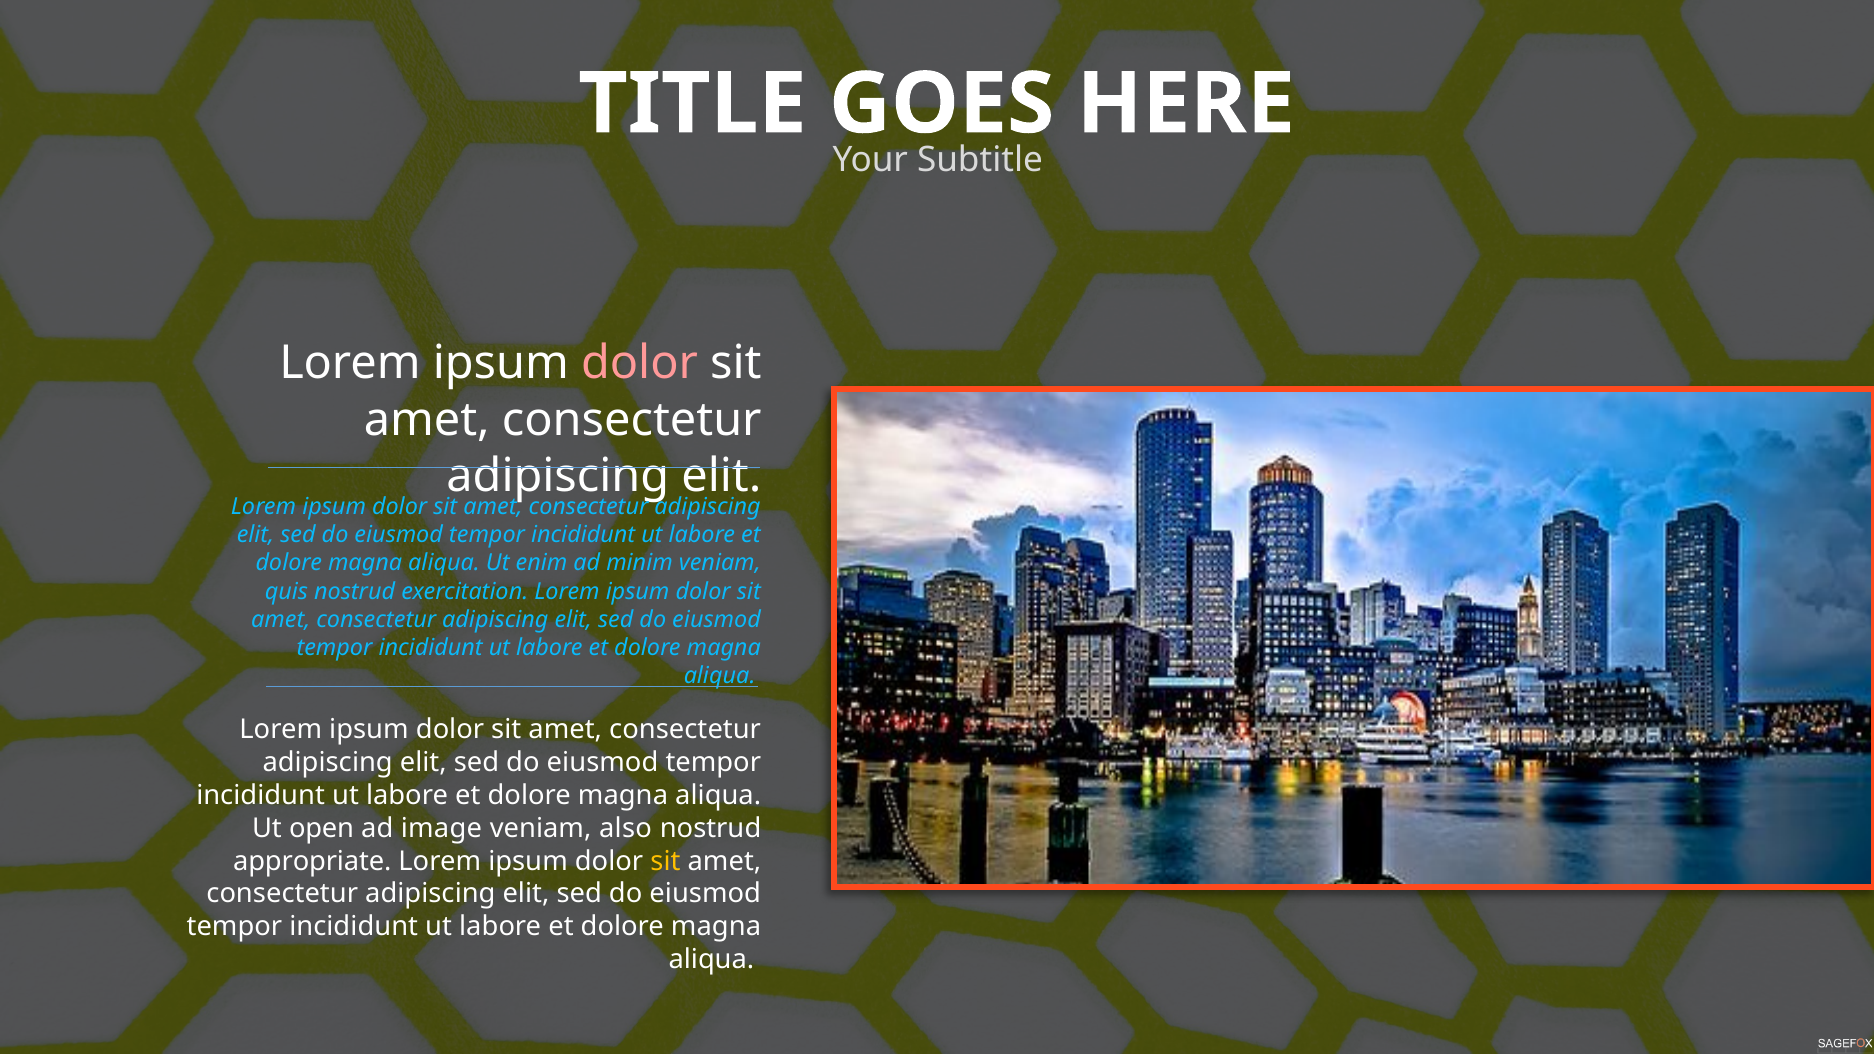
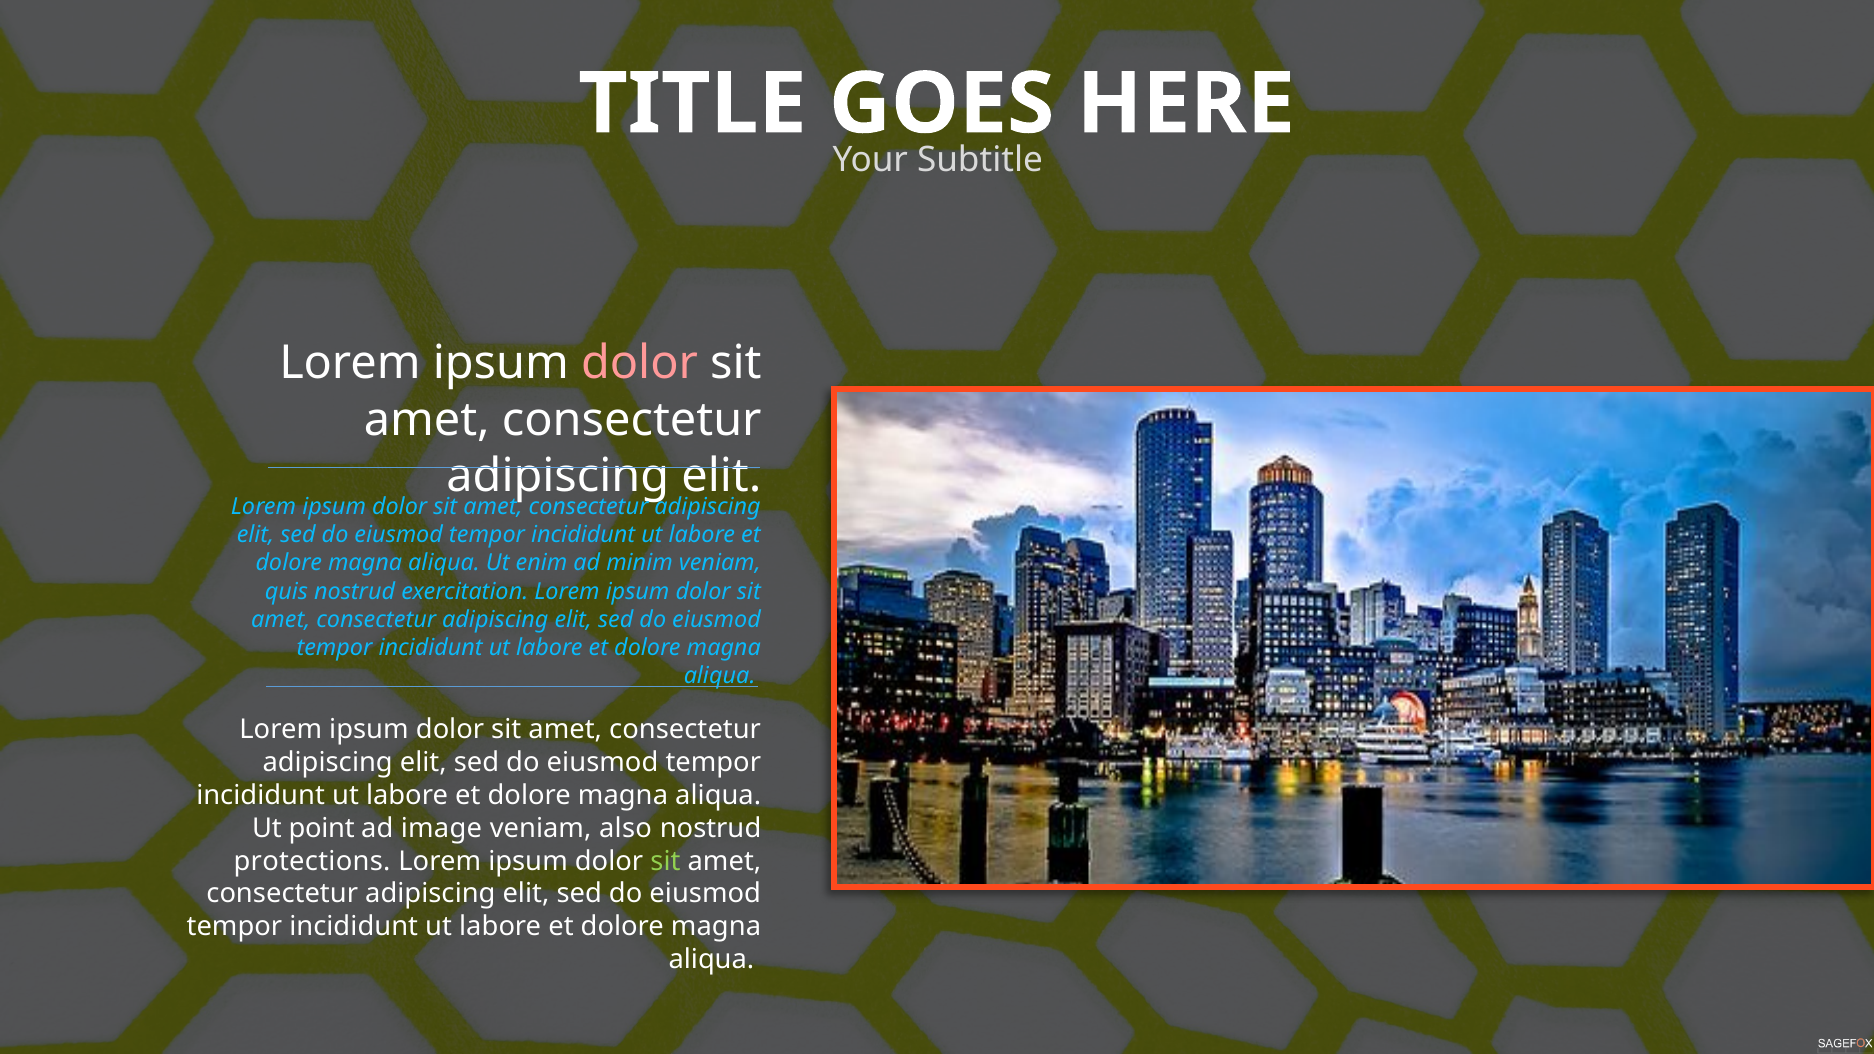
open: open -> point (322, 828)
appropriate: appropriate -> protections (312, 861)
sit colour: yellow -> light green (665, 861)
